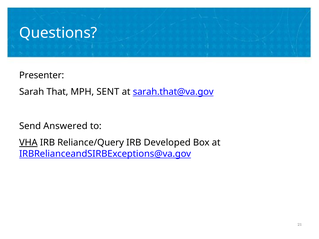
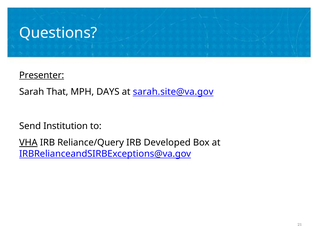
Presenter underline: none -> present (42, 75)
SENT: SENT -> DAYS (108, 92)
sarah.that@va.gov: sarah.that@va.gov -> sarah.site@va.gov (173, 92)
Answered: Answered -> Institution (66, 126)
